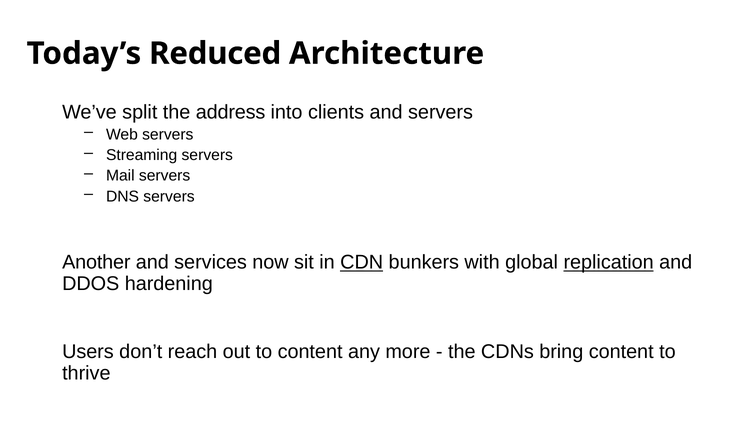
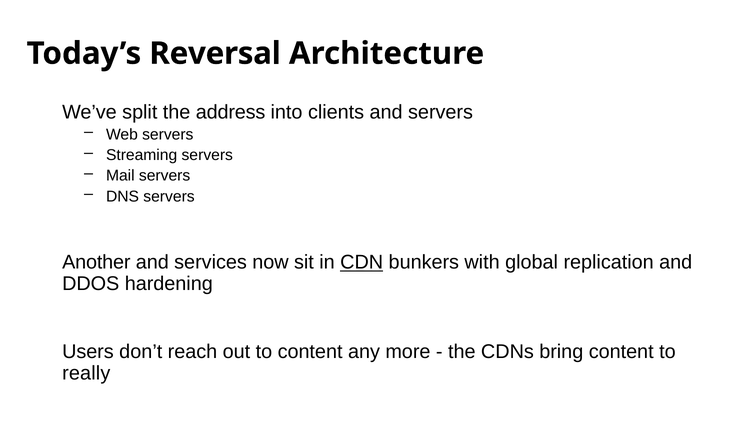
Reduced: Reduced -> Reversal (215, 53)
replication underline: present -> none (609, 262)
thrive: thrive -> really (86, 373)
